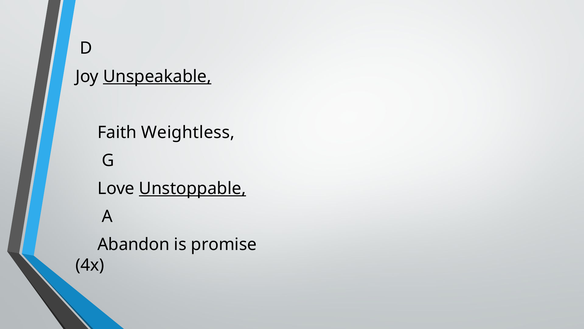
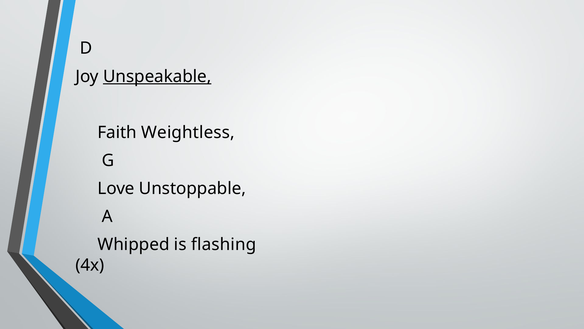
Unstoppable underline: present -> none (192, 188)
Abandon: Abandon -> Whipped (134, 244)
promise: promise -> flashing (224, 244)
